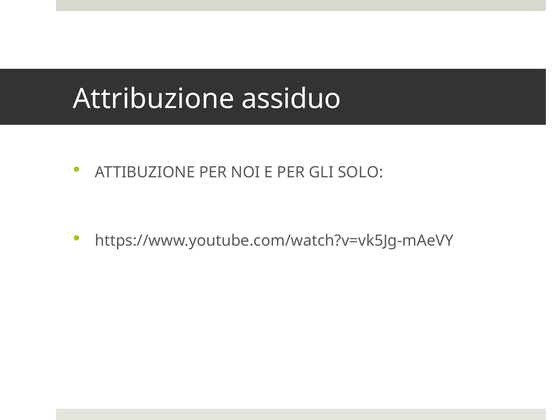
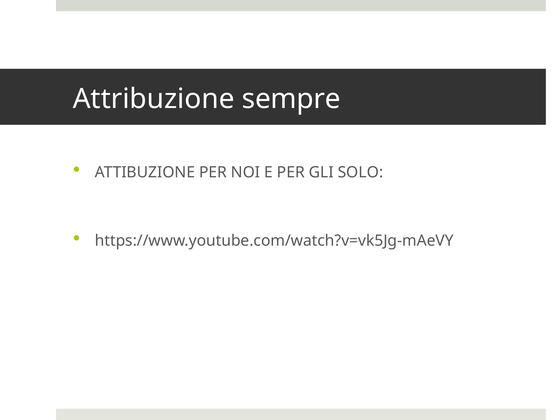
assiduo: assiduo -> sempre (291, 99)
